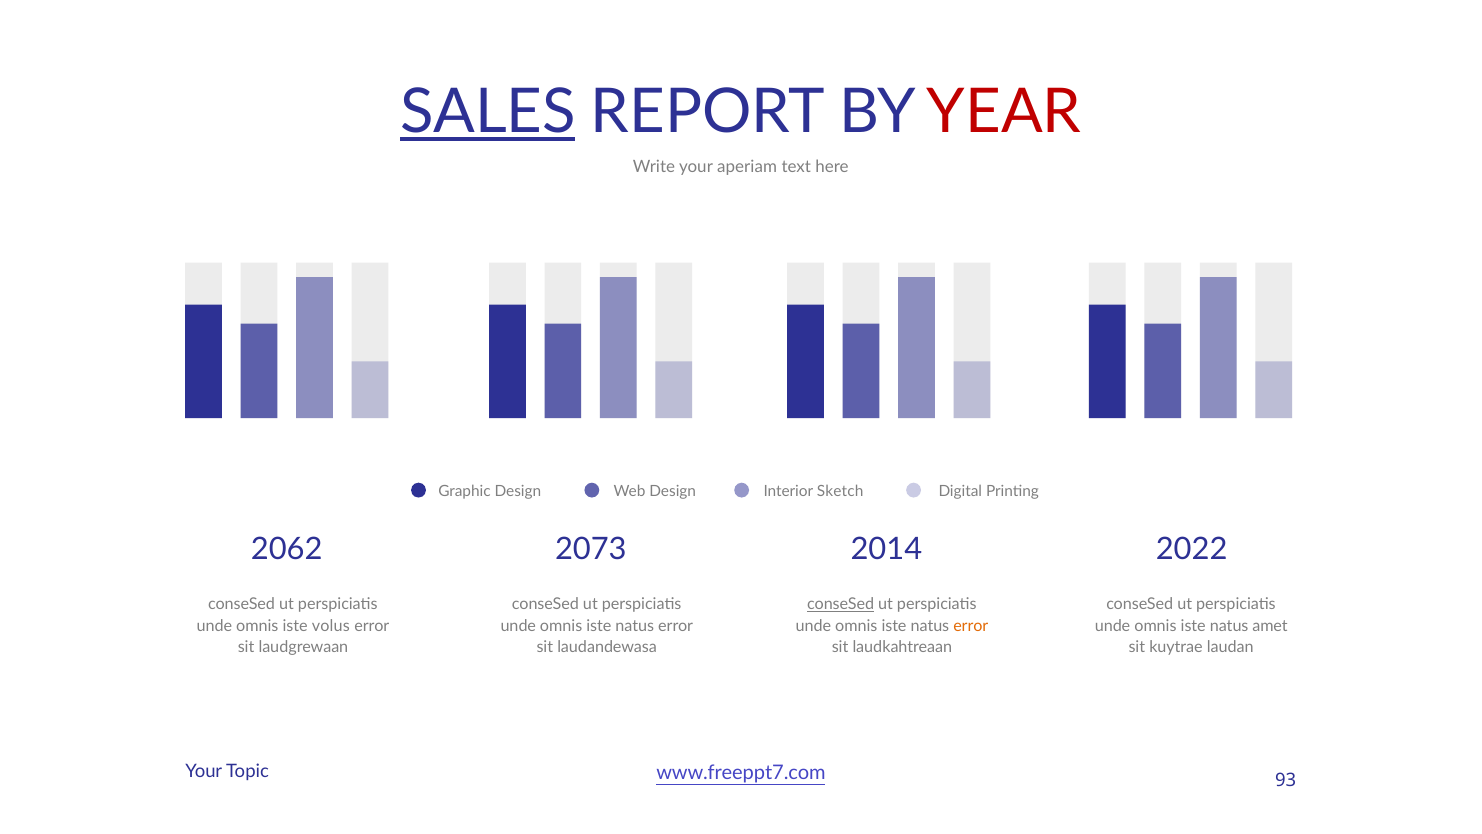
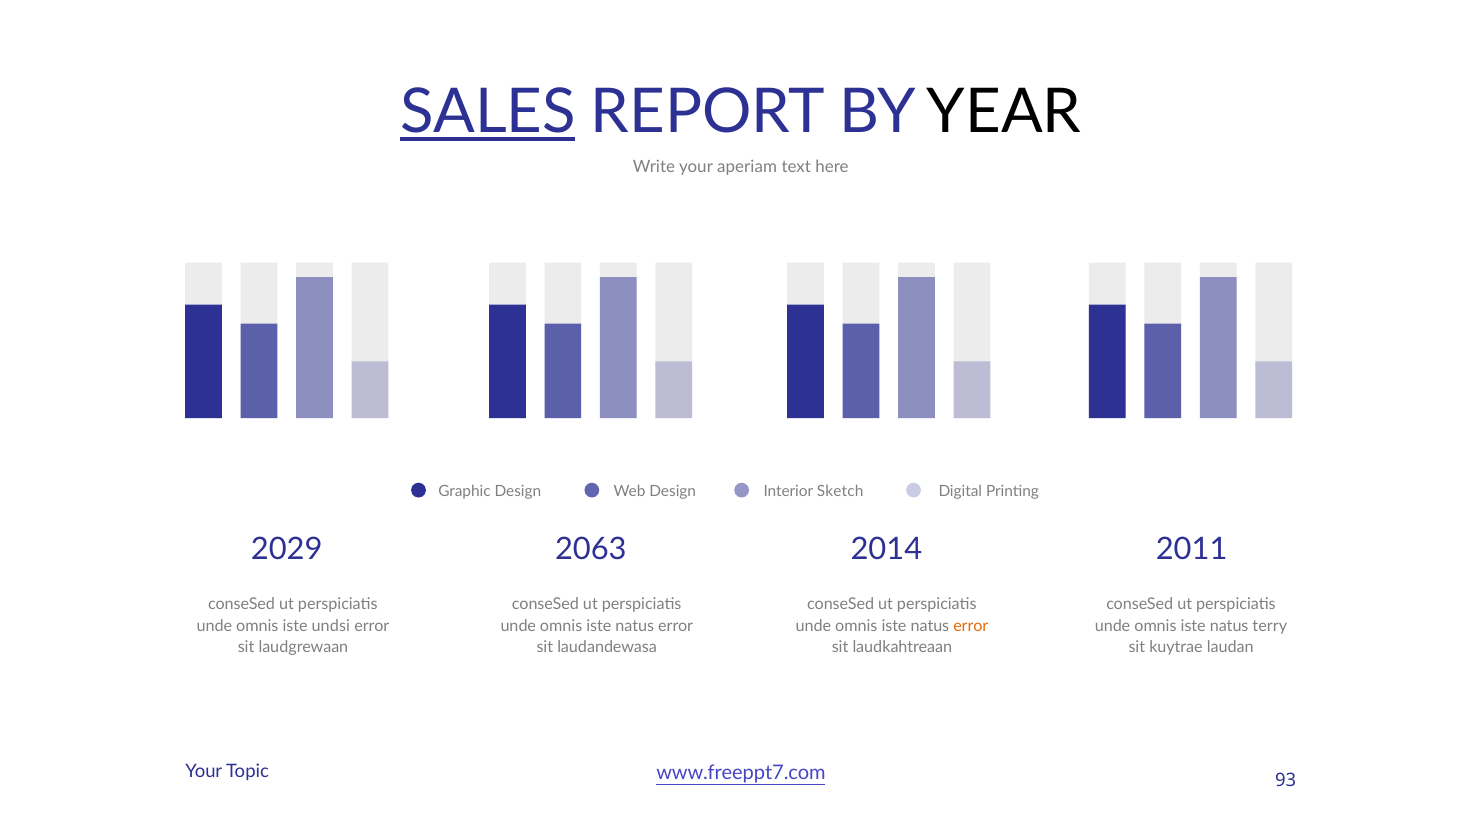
YEAR colour: red -> black (1004, 112)
2062: 2062 -> 2029 (287, 549)
2073: 2073 -> 2063 (591, 549)
2022: 2022 -> 2011 (1192, 549)
conseSed underline: present -> none (841, 604)
volus: volus -> undsi (331, 625)
amet: amet -> terry (1270, 625)
